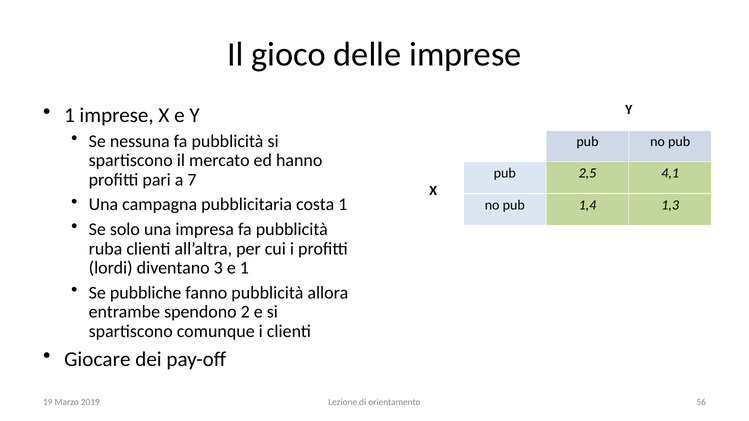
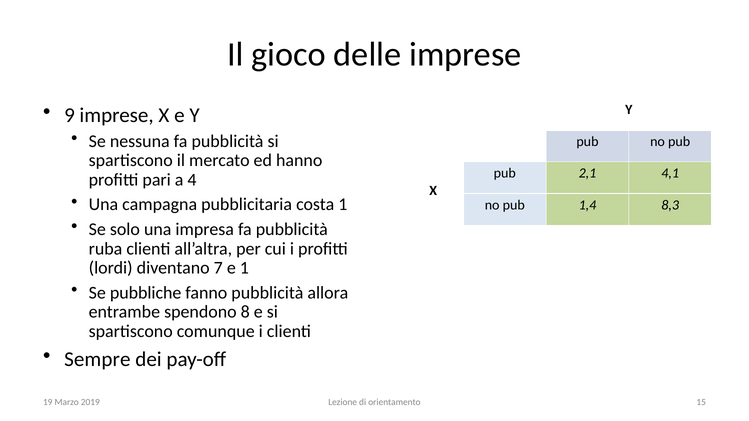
1: 1 -> 9 (69, 115)
2,5: 2,5 -> 2,1 (587, 173)
7: 7 -> 4 (192, 180)
1,3: 1,3 -> 8,3 (670, 205)
3: 3 -> 7 (218, 268)
2: 2 -> 8 (245, 312)
Giocare: Giocare -> Sempre (97, 359)
56: 56 -> 15 (701, 402)
